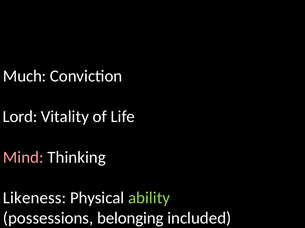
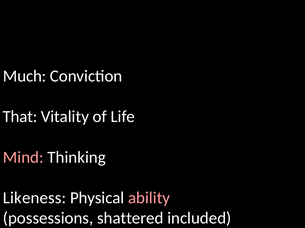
Lord: Lord -> That (20, 117)
ability colour: light green -> pink (149, 198)
belonging: belonging -> shattered (130, 219)
